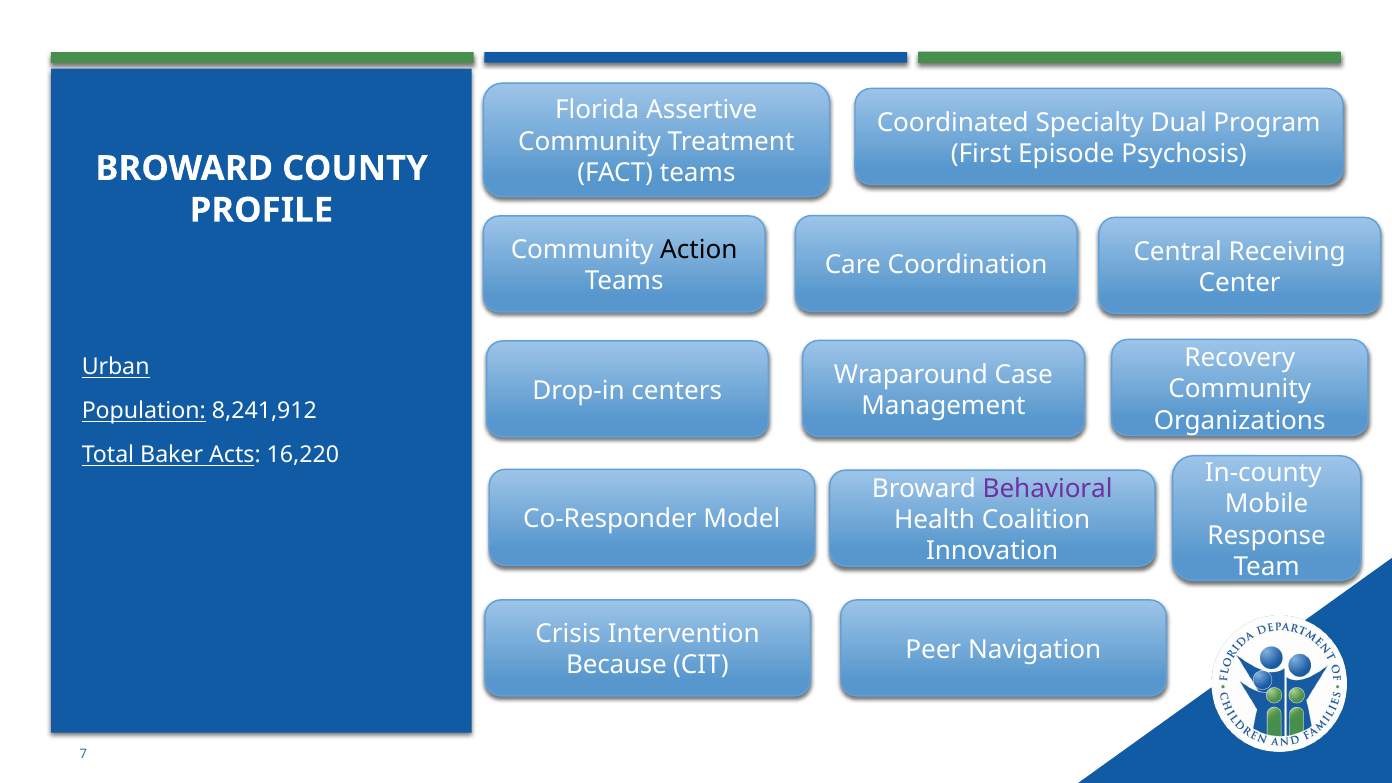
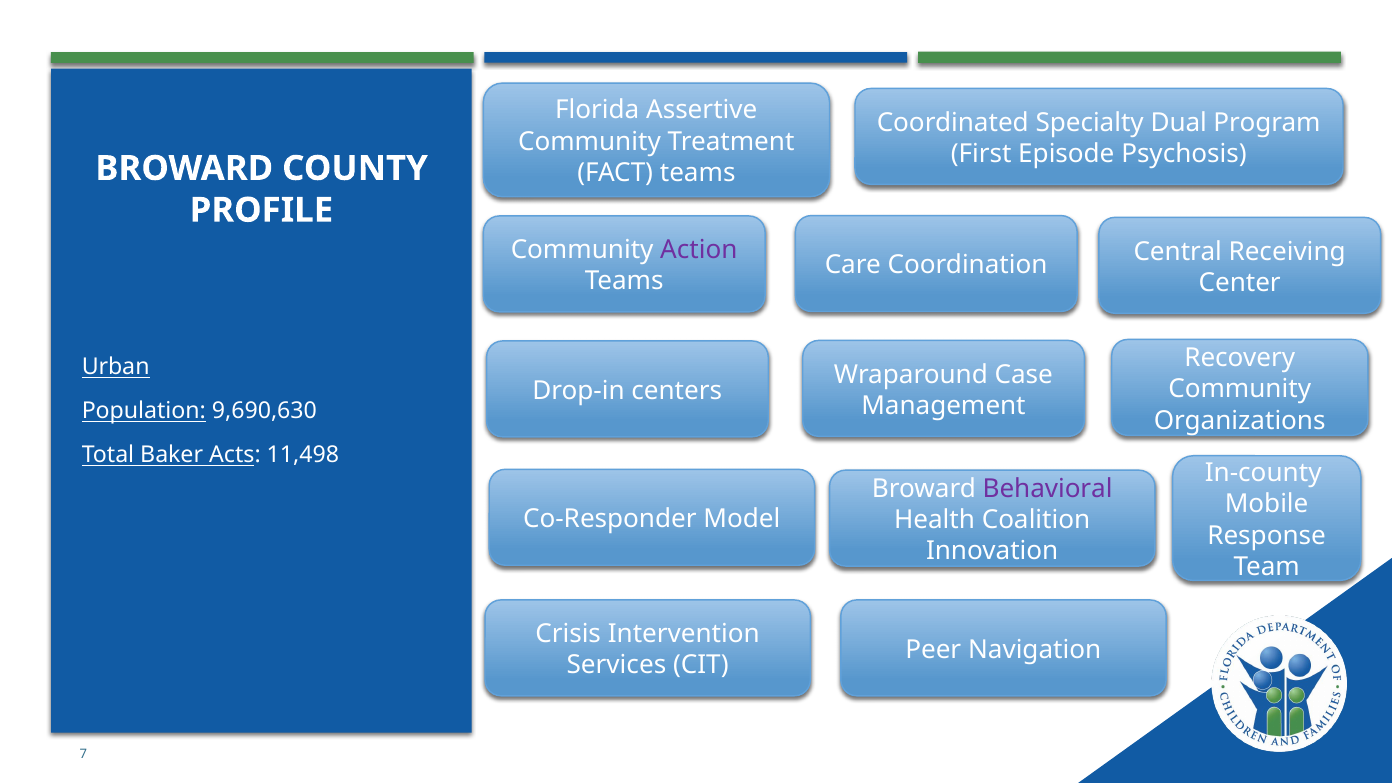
Action colour: black -> purple (699, 250)
8,241,912: 8,241,912 -> 9,690,630 (264, 411)
16,220: 16,220 -> 11,498 (303, 455)
Because: Because -> Services (616, 665)
